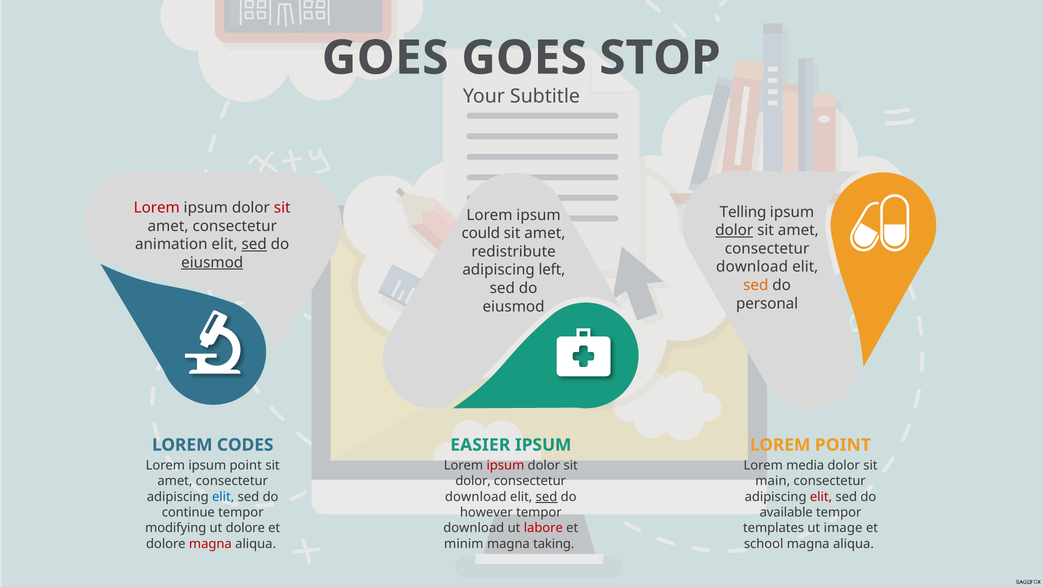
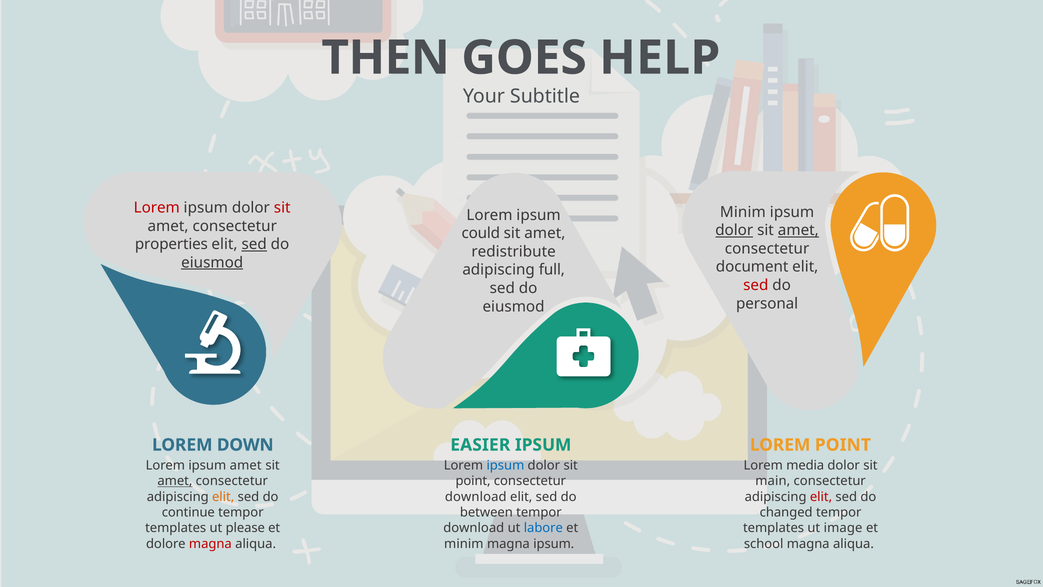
GOES: GOES -> THEN (386, 58)
STOP: STOP -> HELP (660, 58)
Telling: Telling -> Minim (743, 212)
amet underline: none -> present (798, 230)
animation: animation -> properties (171, 244)
download: download -> document (752, 267)
left: left -> full (552, 270)
sed colour: orange -> red (756, 285)
CODES: CODES -> DOWN (245, 445)
ipsum point: point -> amet (246, 465)
ipsum colour: red -> blue (505, 465)
amet underline: none -> present (175, 481)
dolor: dolor -> point (473, 481)
elit colour: blue -> orange (223, 497)
sed underline: present -> none (547, 497)
however: however -> between (486, 512)
available: available -> changed (786, 512)
modifying: modifying -> templates (176, 528)
ut dolore: dolore -> please (245, 528)
labore colour: red -> blue (543, 528)
magna taking: taking -> ipsum (554, 543)
